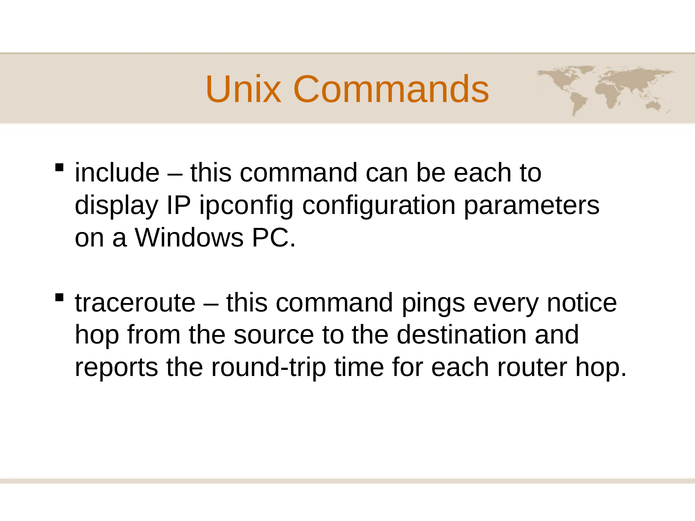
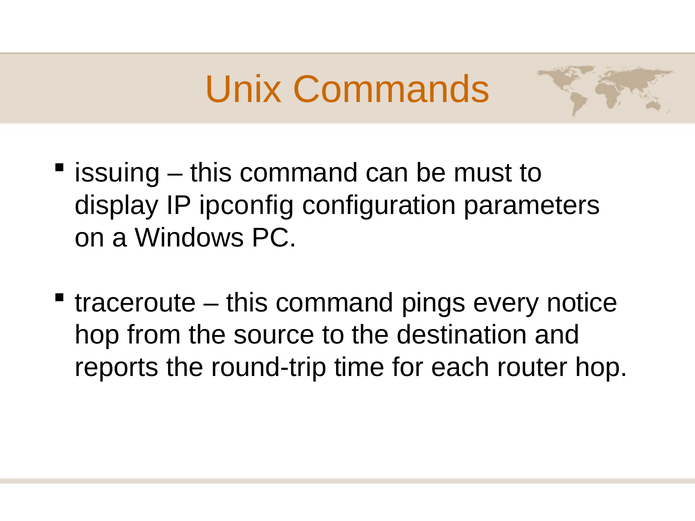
include: include -> issuing (117, 173)
be each: each -> must (483, 173)
